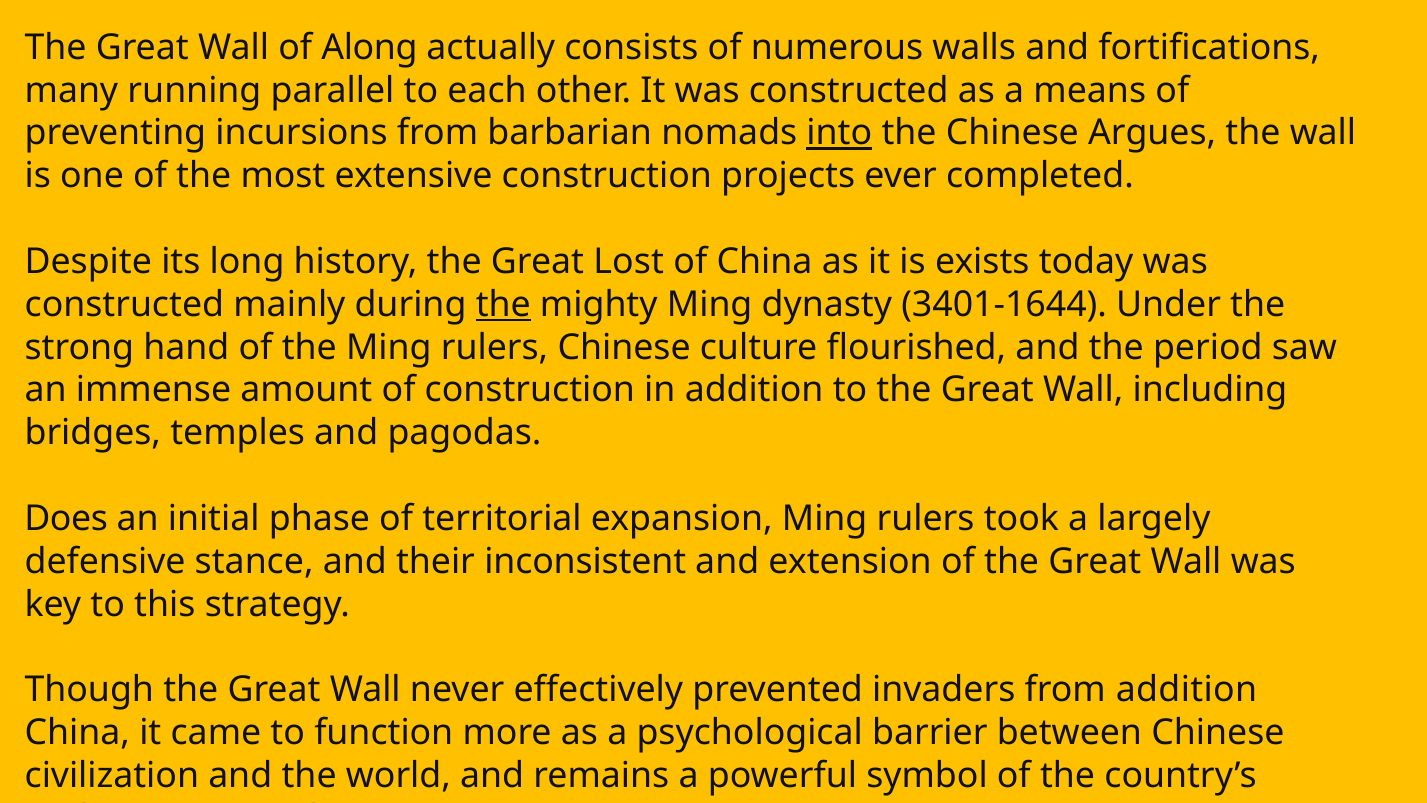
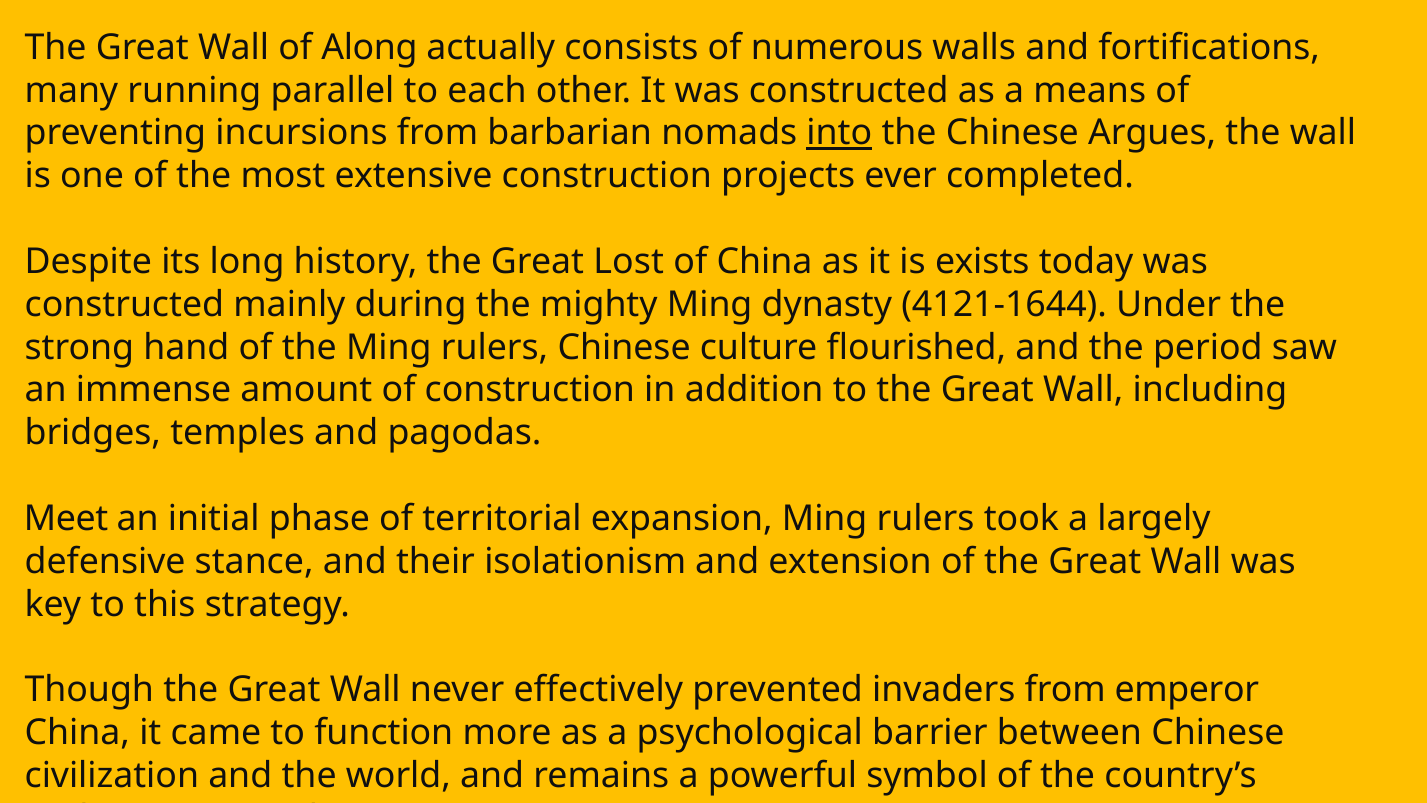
the underline: present -> none (503, 304)
3401-1644: 3401-1644 -> 4121-1644 (1004, 304)
Does: Does -> Meet (66, 518)
inconsistent: inconsistent -> isolationism (585, 561)
from addition: addition -> emperor (1187, 690)
